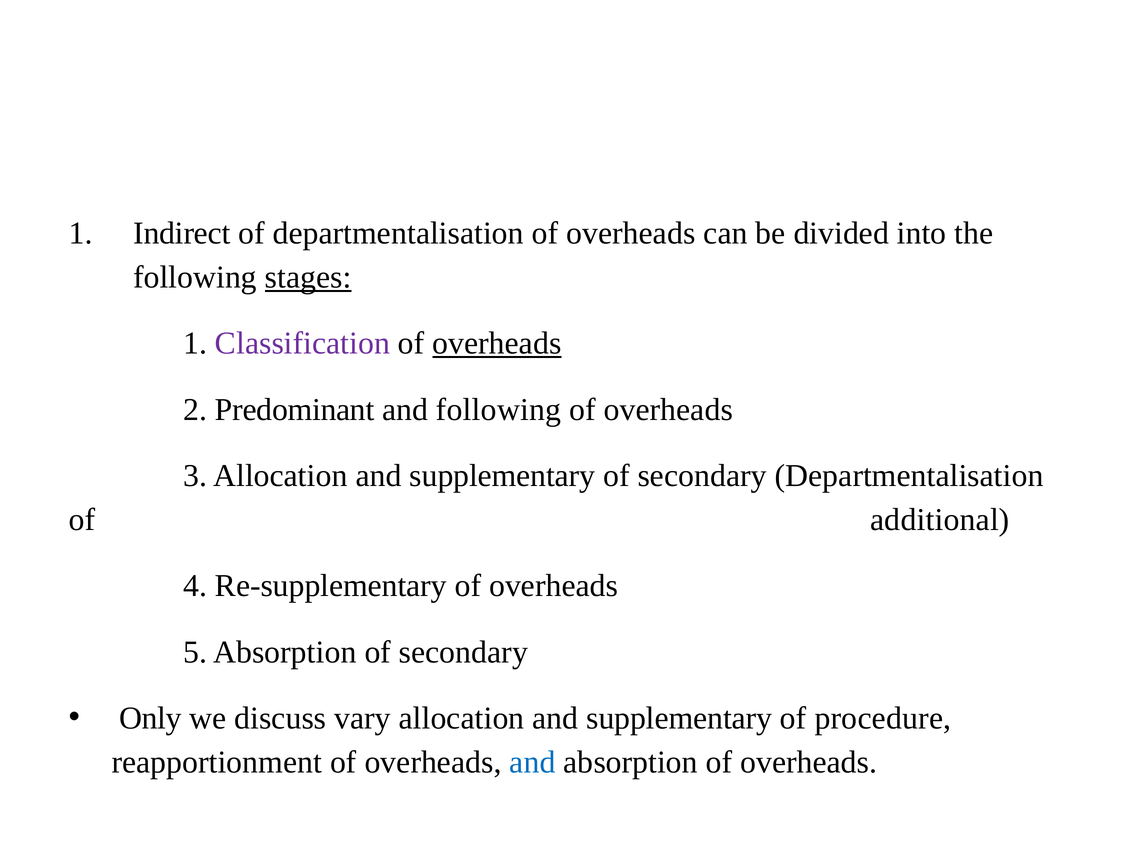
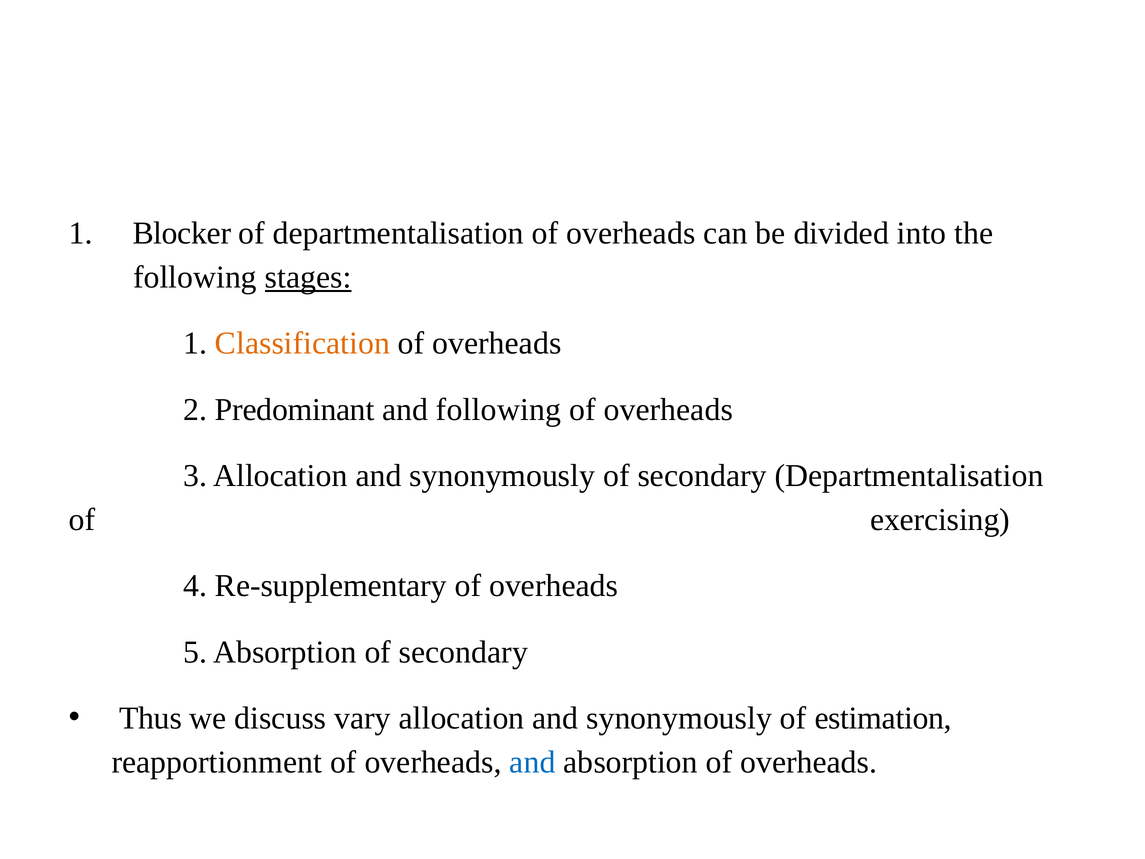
Indirect: Indirect -> Blocker (182, 233)
Classification colour: purple -> orange (302, 343)
overheads underline: present -> none (497, 343)
3 Allocation and supplementary: supplementary -> synonymously (502, 476)
additional: additional -> exercising (940, 519)
Only: Only -> Thus (151, 718)
supplementary: supplementary -> synonymously (679, 718)
procedure: procedure -> estimation (883, 718)
